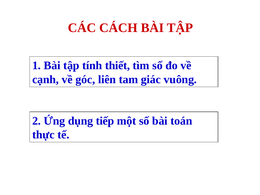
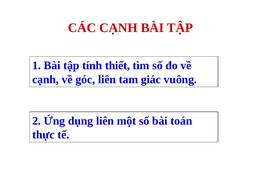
CÁC CÁCH: CÁCH -> CẠNH (118, 28)
dụng tiếp: tiếp -> liên (105, 121)
